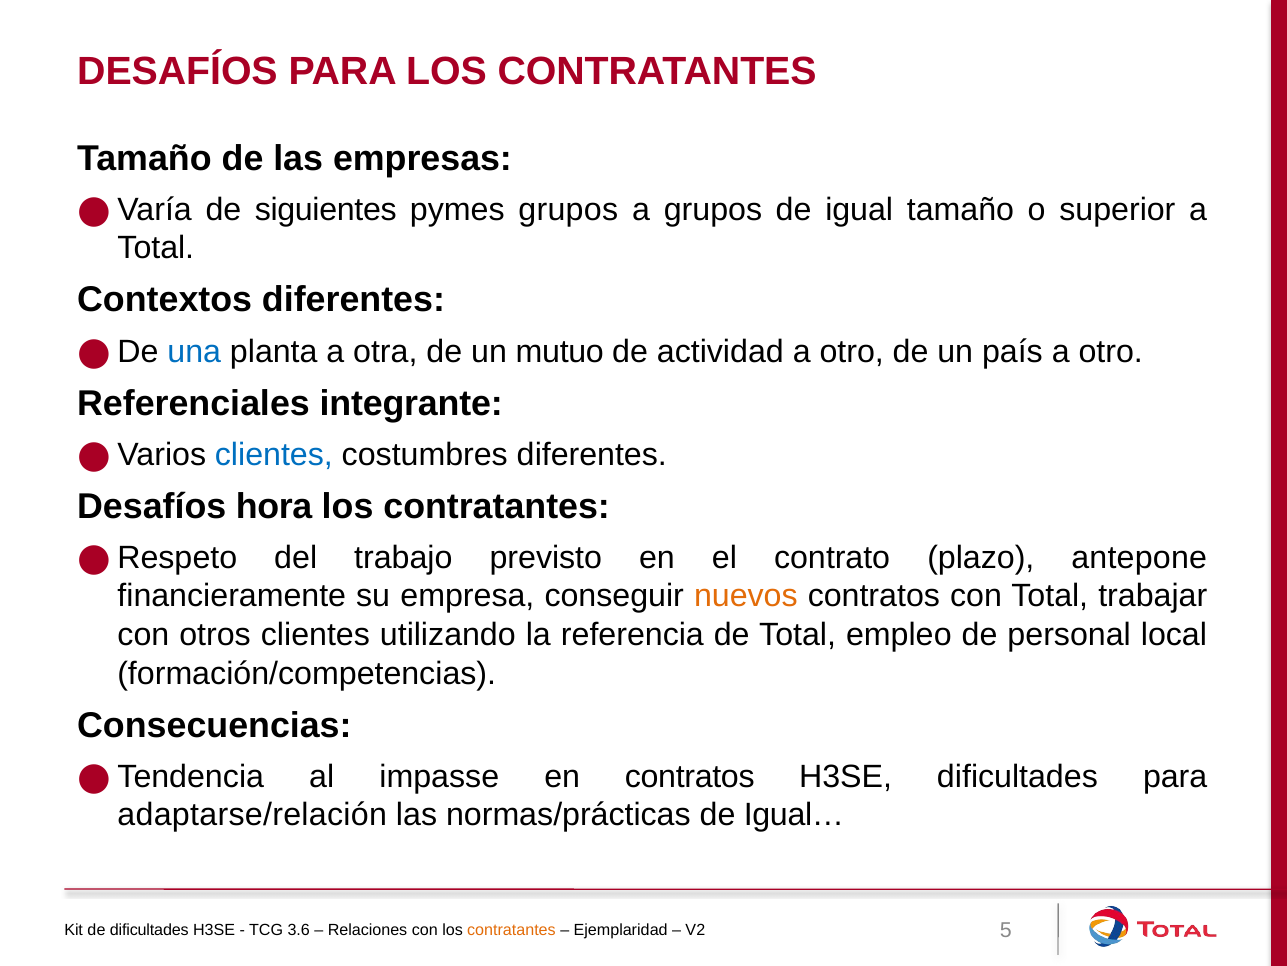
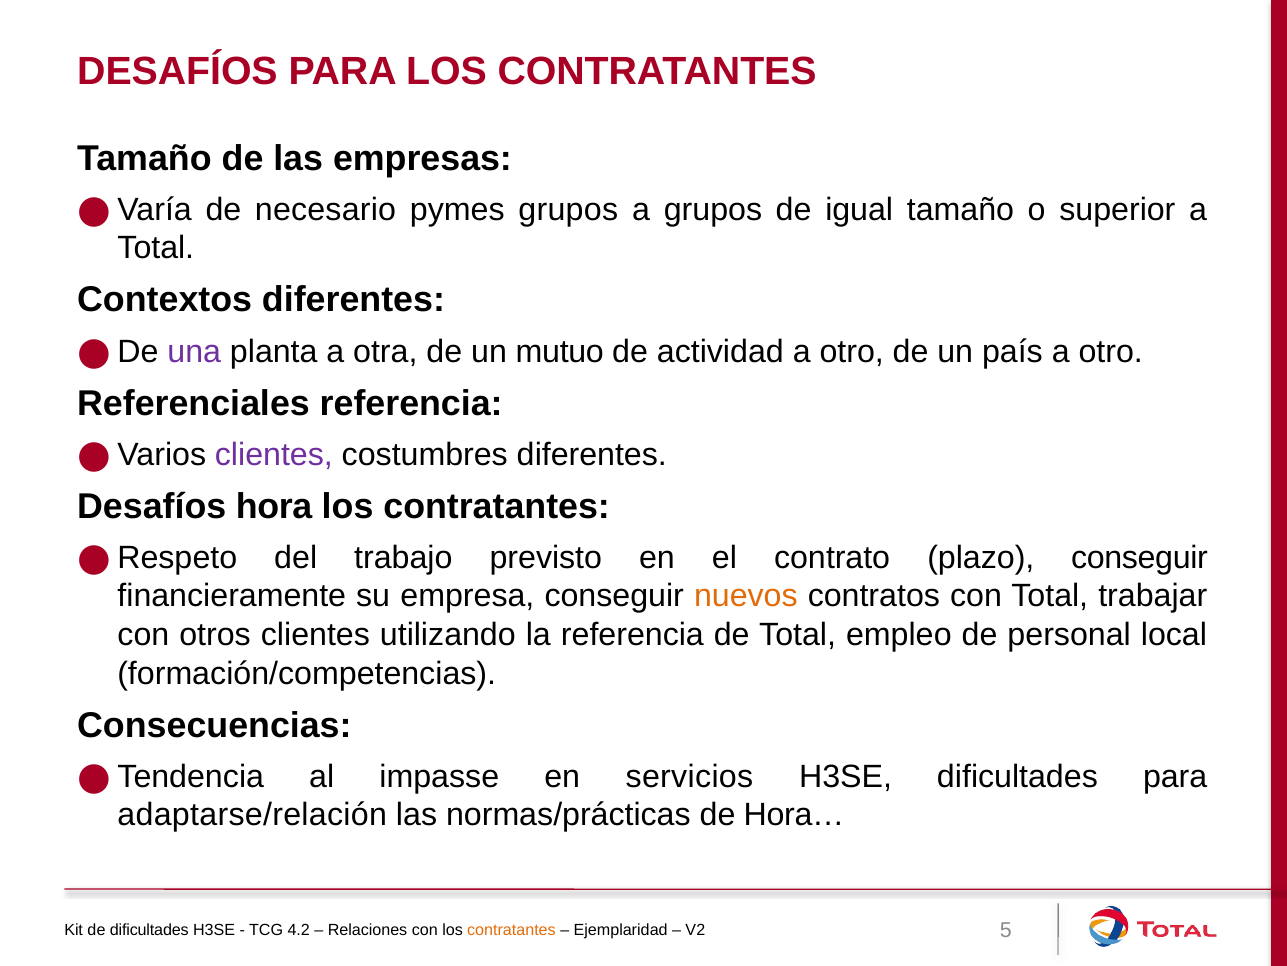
siguientes: siguientes -> necesario (325, 210)
una colour: blue -> purple (194, 351)
Referenciales integrante: integrante -> referencia (411, 403)
clientes colour: blue -> purple (274, 454)
plazo antepone: antepone -> conseguir (1139, 557)
en contratos: contratos -> servicios (689, 776)
Igual…: Igual… -> Hora… (794, 815)
3.6: 3.6 -> 4.2 (299, 929)
